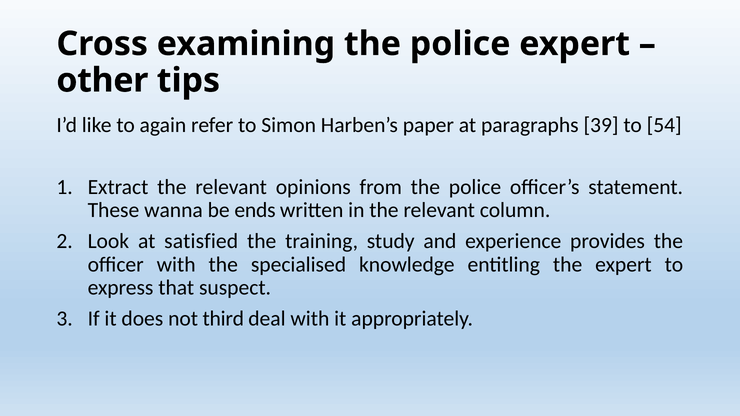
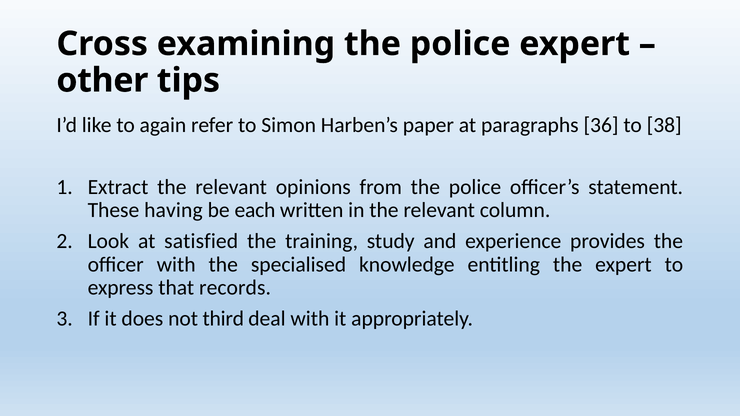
39: 39 -> 36 (601, 125)
54: 54 -> 38 (664, 125)
wanna: wanna -> having (173, 210)
ends: ends -> each (255, 210)
suspect: suspect -> records (235, 288)
